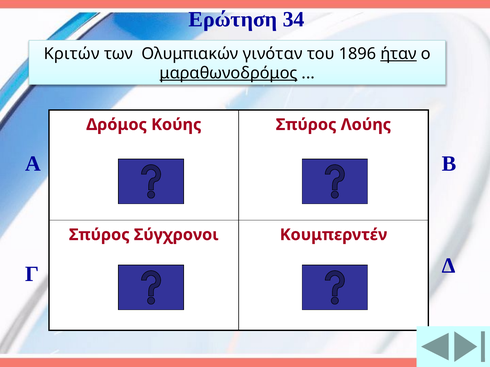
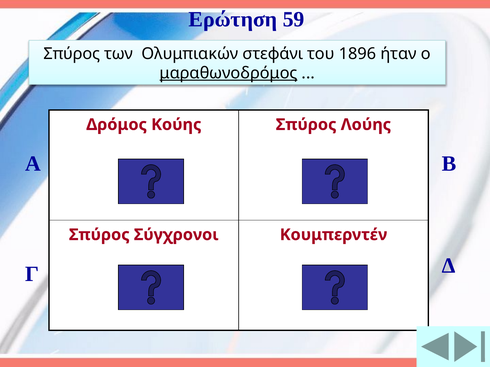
34: 34 -> 59 (294, 19)
Κριτών: Κριτών -> Σπύρος (72, 54)
γινόταν: γινόταν -> στεφάνι (273, 54)
ήταν underline: present -> none (399, 54)
